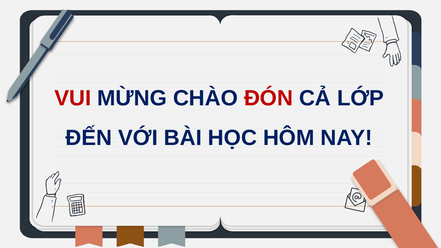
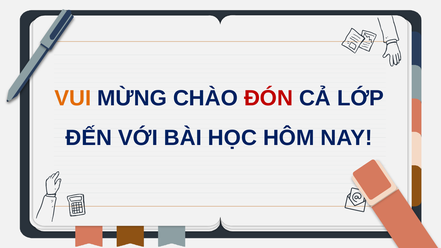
VUI colour: red -> orange (73, 98)
